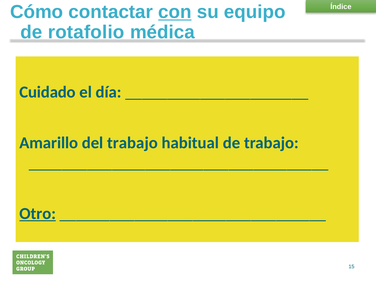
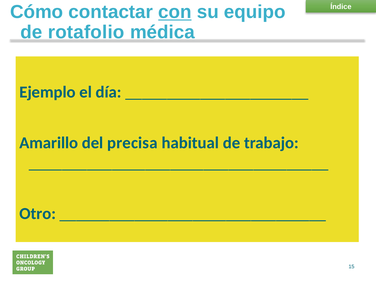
Cuidado: Cuidado -> Ejemplo (48, 92)
del trabajo: trabajo -> precisa (132, 143)
Otro underline: present -> none (38, 213)
